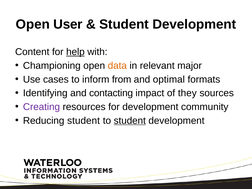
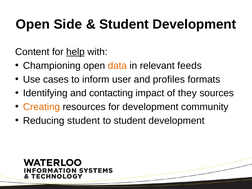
User: User -> Side (68, 24)
major: major -> feeds (190, 66)
from: from -> user (122, 79)
optimal: optimal -> profiles (169, 79)
Creating colour: purple -> orange (41, 107)
student underline: present -> none (130, 121)
